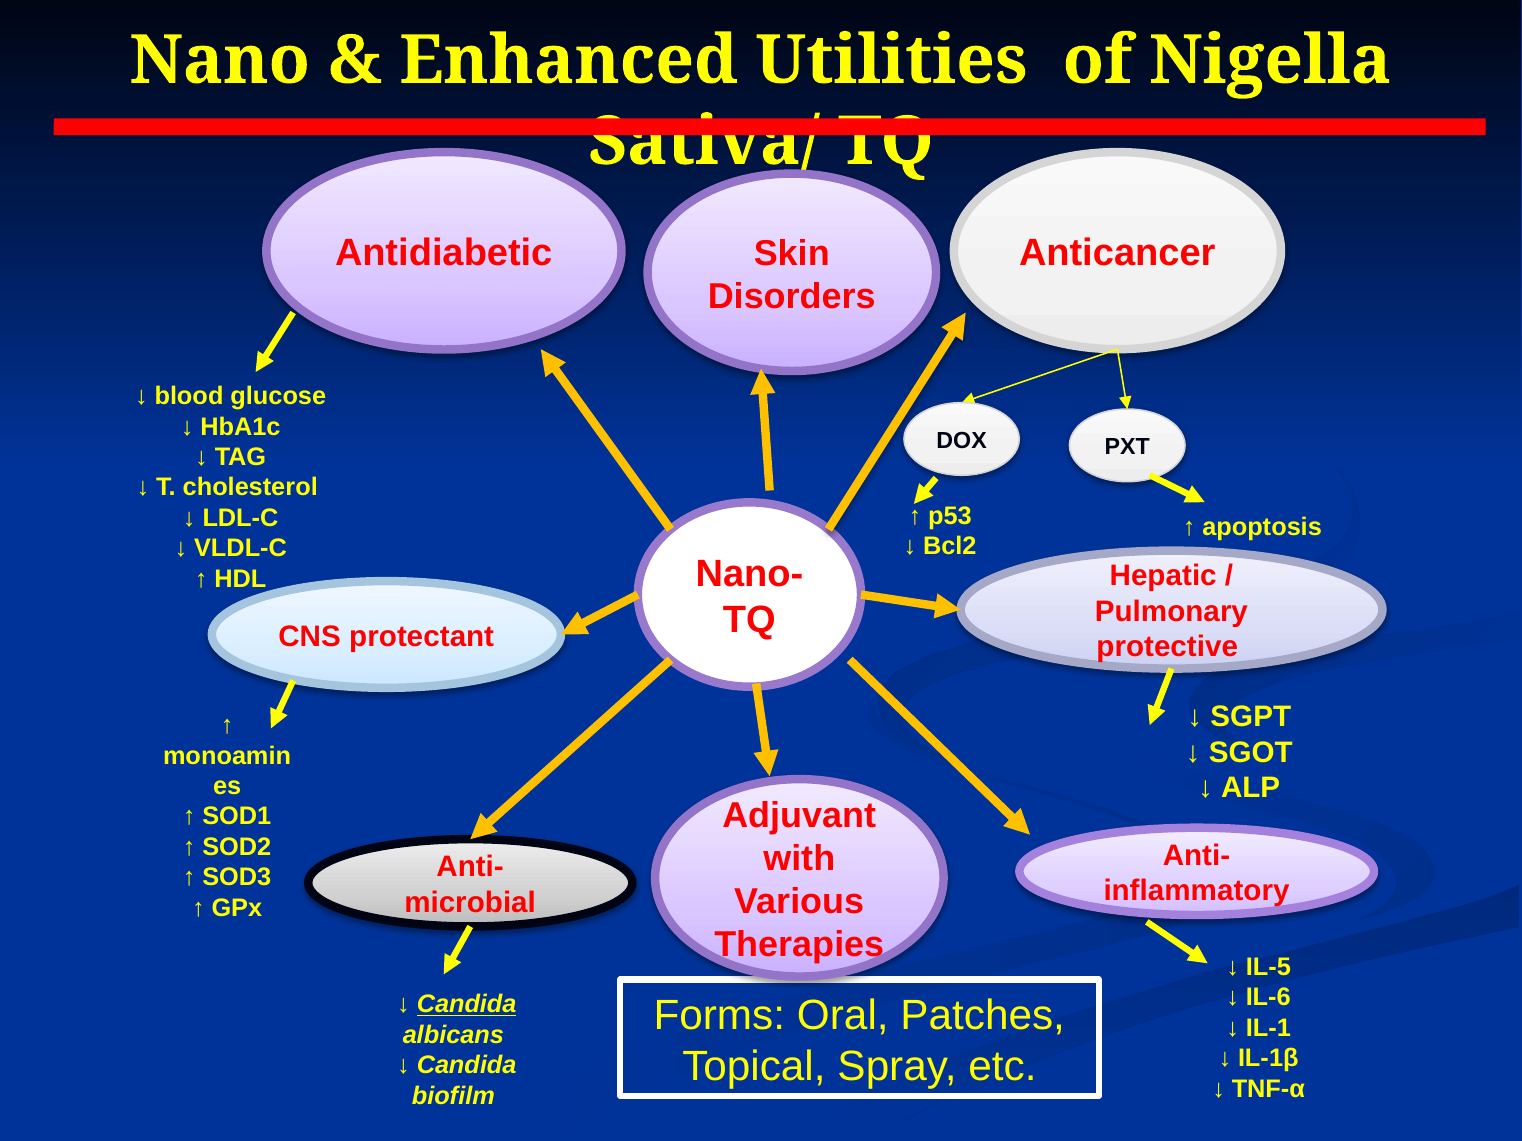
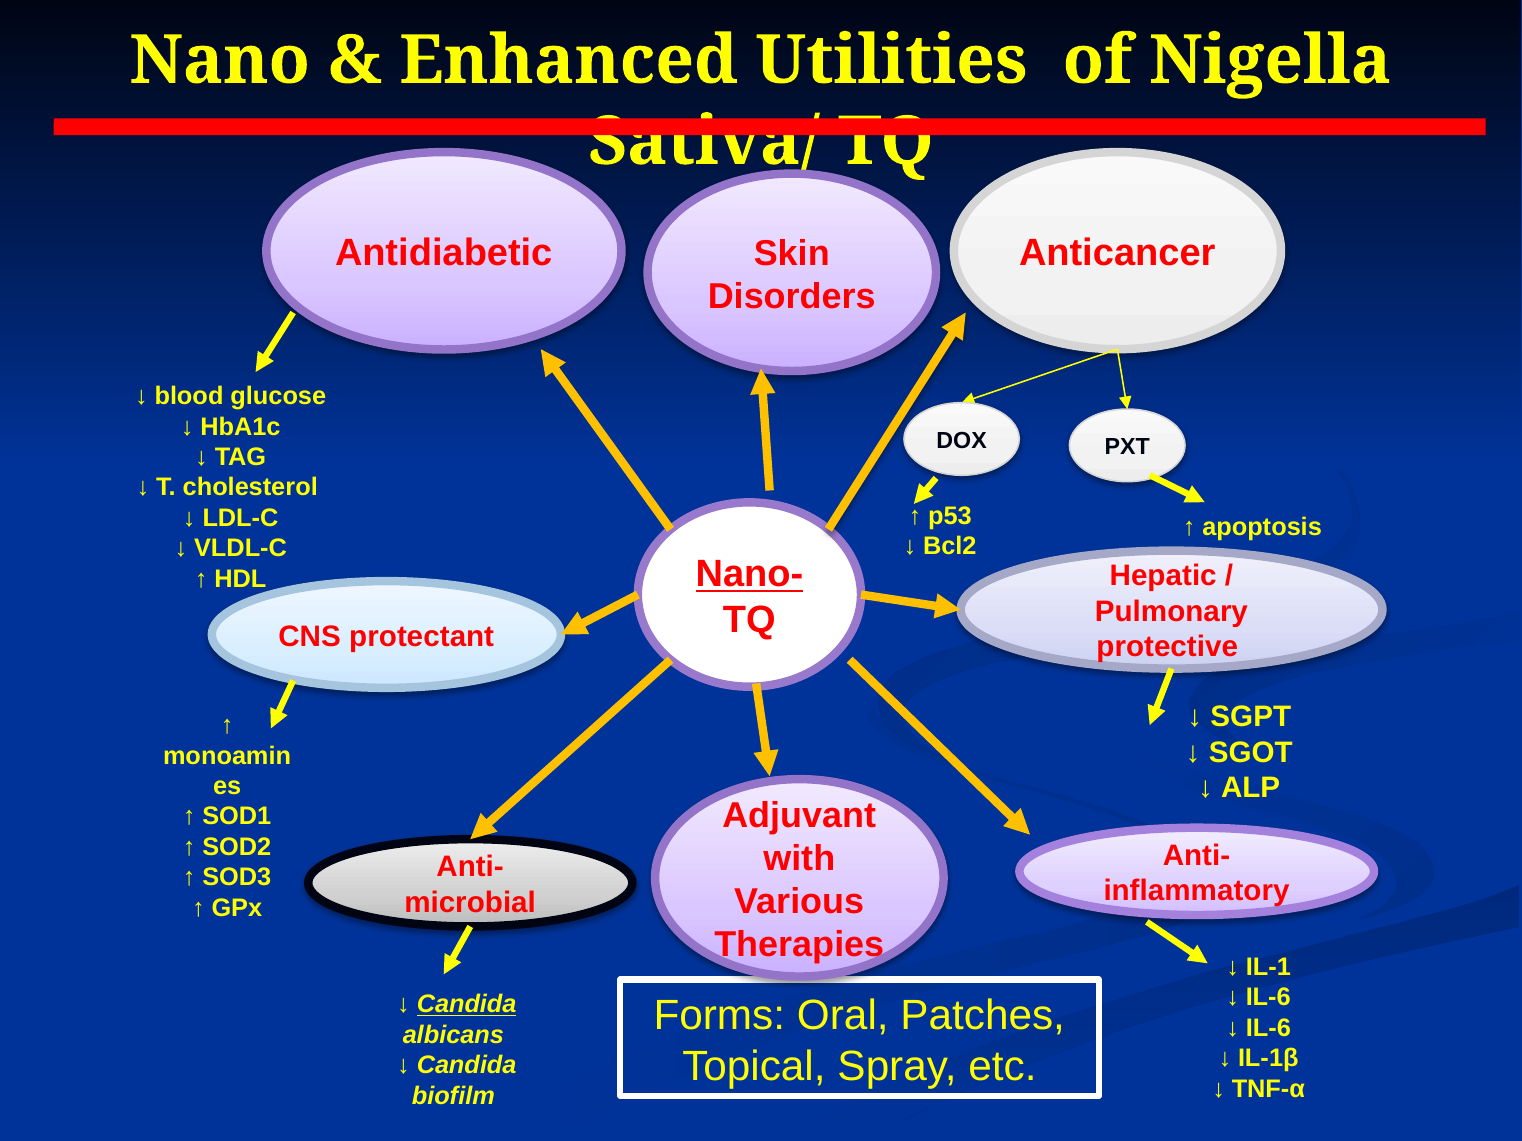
Nano- underline: none -> present (749, 575)
IL-5: IL-5 -> IL-1 (1268, 967)
IL-1: IL-1 -> IL-6 (1268, 1028)
